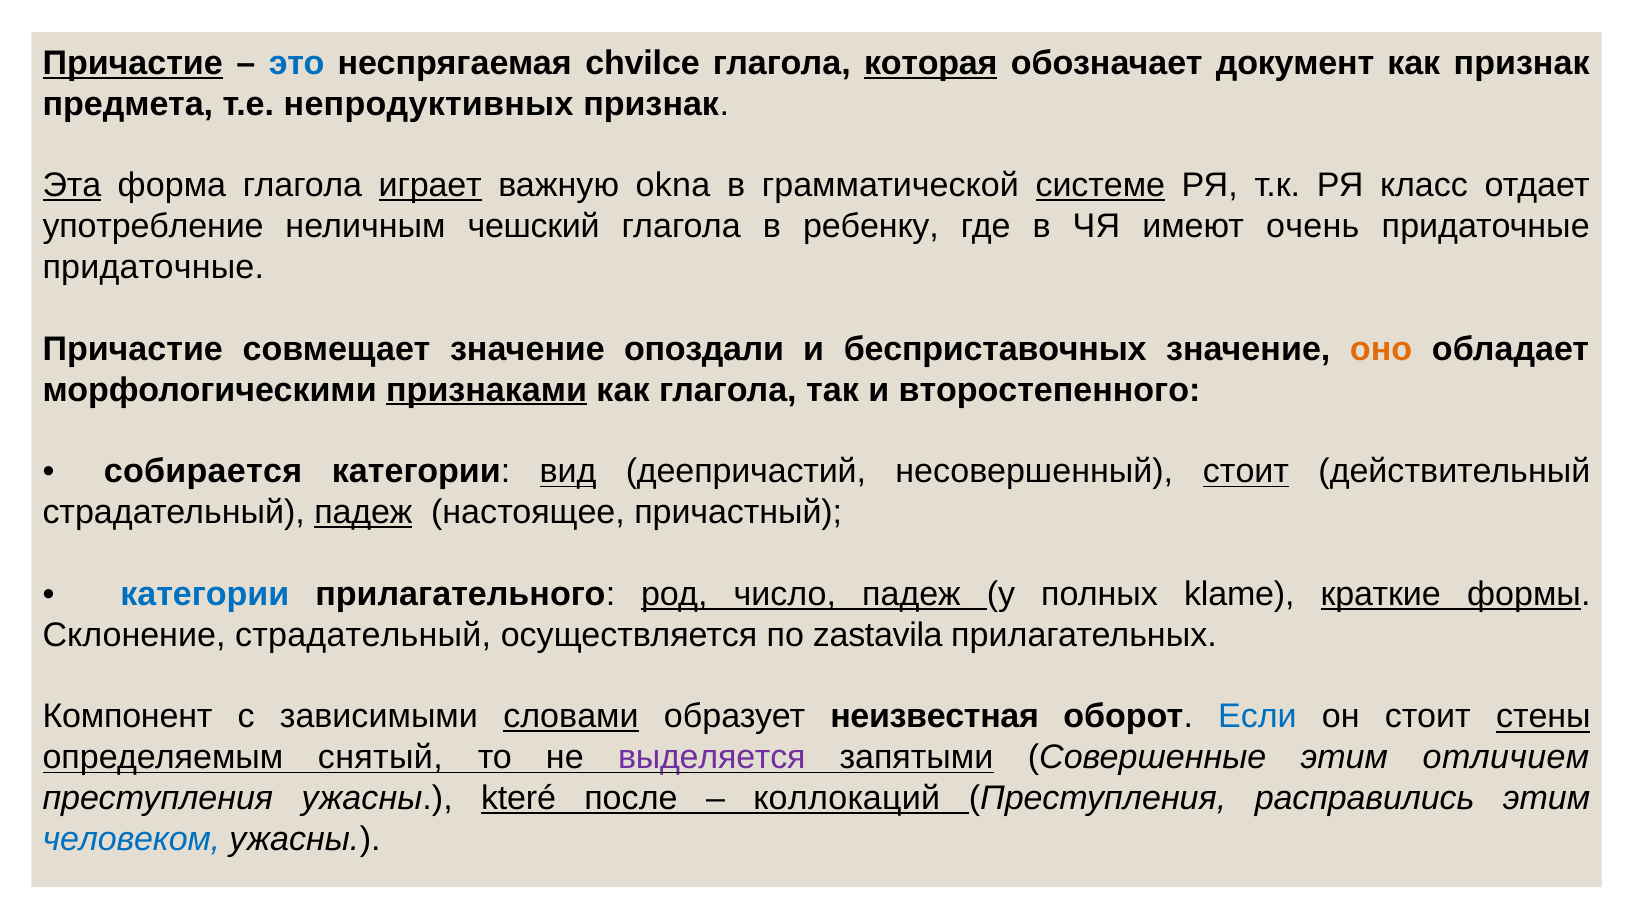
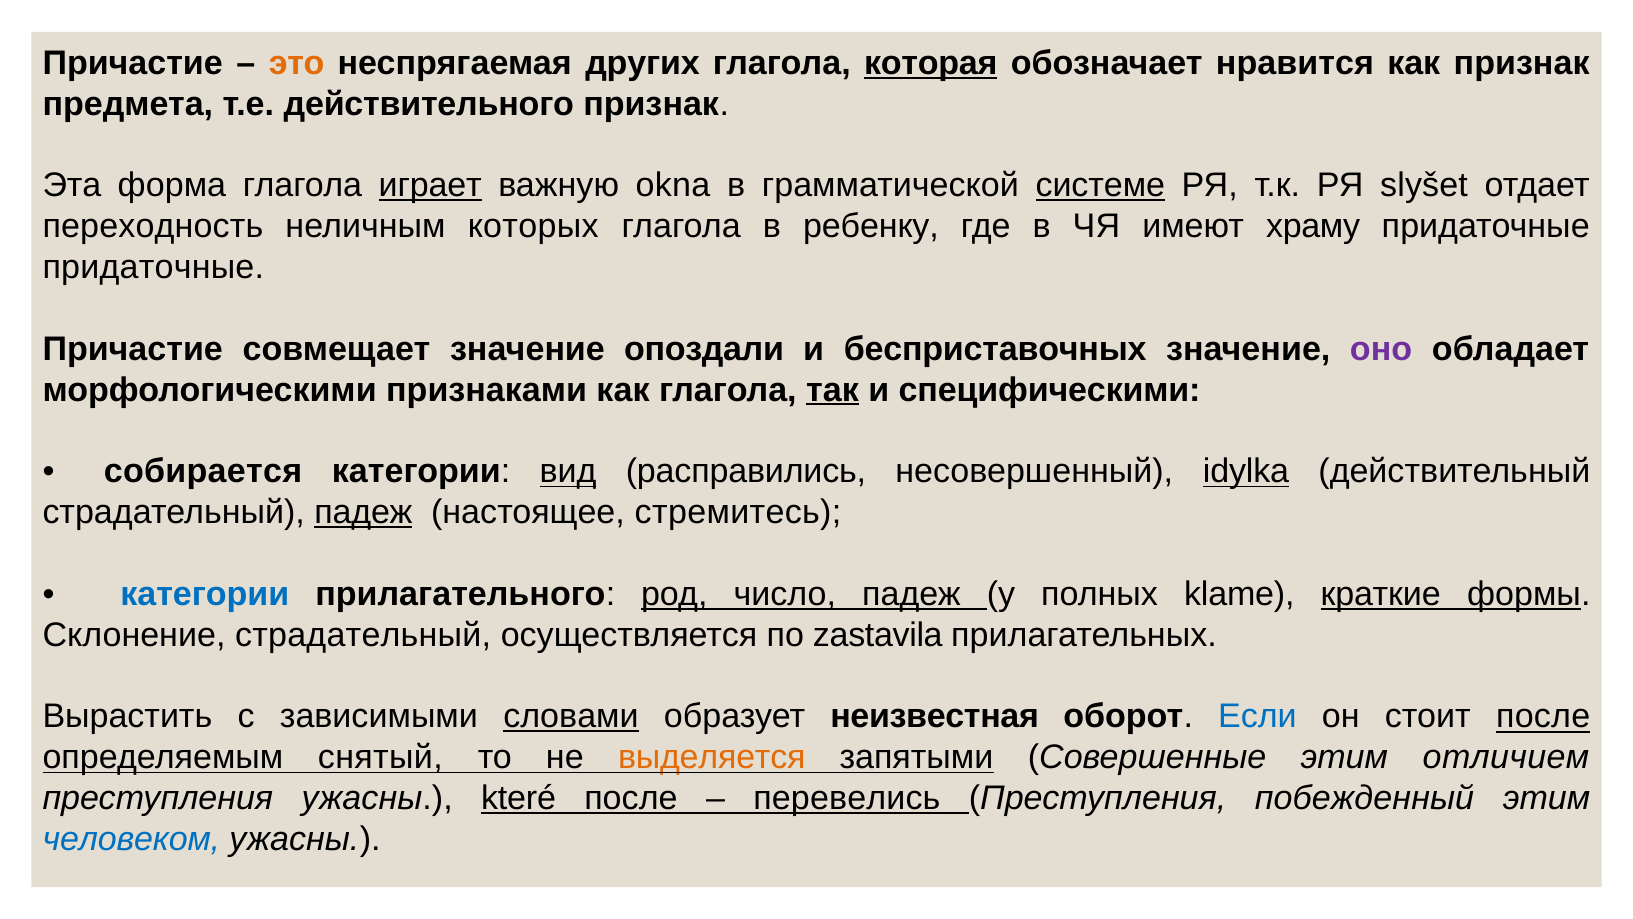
Причастие underline: present -> none (133, 63)
это colour: blue -> orange (297, 63)
chvilce: chvilce -> других (643, 63)
документ: документ -> нравится (1295, 63)
непродуктивных: непродуктивных -> действительного (429, 104)
Эта underline: present -> none (72, 185)
класс: класс -> slyšet (1424, 185)
употребление: употребление -> переходность (153, 226)
чешский: чешский -> которых (533, 226)
очень: очень -> храму (1313, 226)
оно colour: orange -> purple (1381, 349)
признаками underline: present -> none (487, 390)
так underline: none -> present (832, 390)
второстепенного: второстепенного -> специфическими (1050, 390)
деепричастий: деепричастий -> расправились (746, 471)
несовершенный стоит: стоит -> idylka (1246, 471)
причастный: причастный -> стремитесь (738, 512)
Компонент: Компонент -> Вырастить (127, 716)
стоит стены: стены -> после (1543, 716)
выделяется colour: purple -> orange (712, 757)
коллокаций: коллокаций -> перевелись (847, 798)
расправились: расправились -> побежденный (1364, 798)
